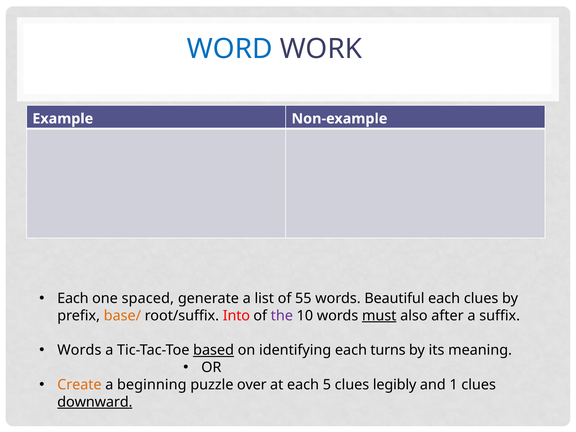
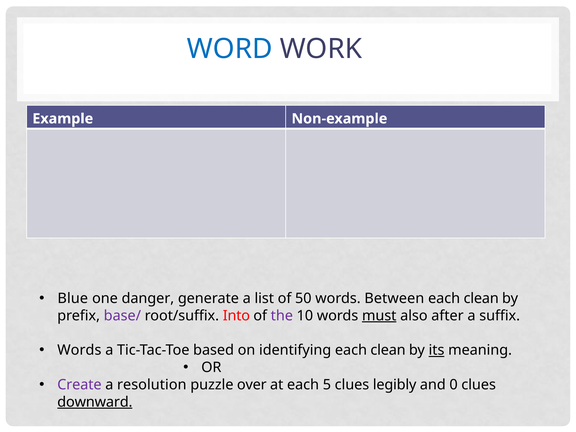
Each: Each -> Blue (73, 298)
spaced: spaced -> danger (148, 298)
55: 55 -> 50 (303, 298)
Beautiful: Beautiful -> Between (394, 298)
clues: clues -> clean (481, 298)
base/ colour: orange -> purple (122, 316)
based underline: present -> none (214, 350)
identifying each turns: turns -> clean (388, 350)
its underline: none -> present (437, 350)
Create colour: orange -> purple (79, 385)
beginning: beginning -> resolution (152, 385)
1: 1 -> 0 (454, 385)
